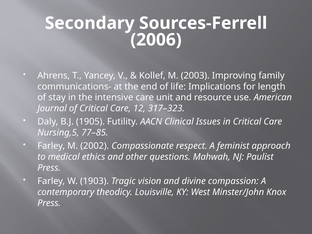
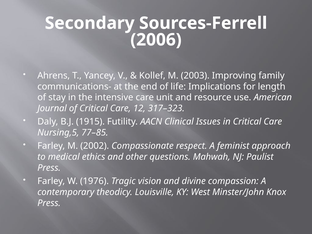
1905: 1905 -> 1915 (90, 122)
1903: 1903 -> 1976 (94, 181)
